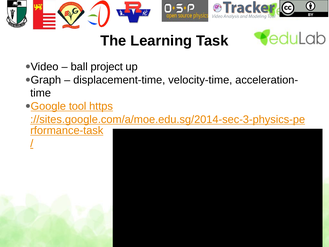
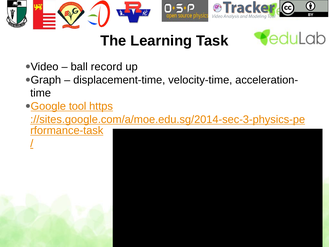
project: project -> record (107, 67)
